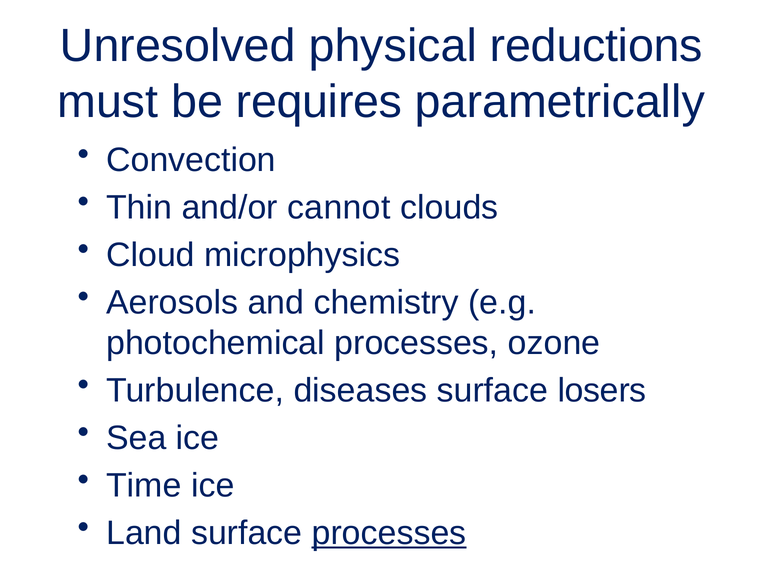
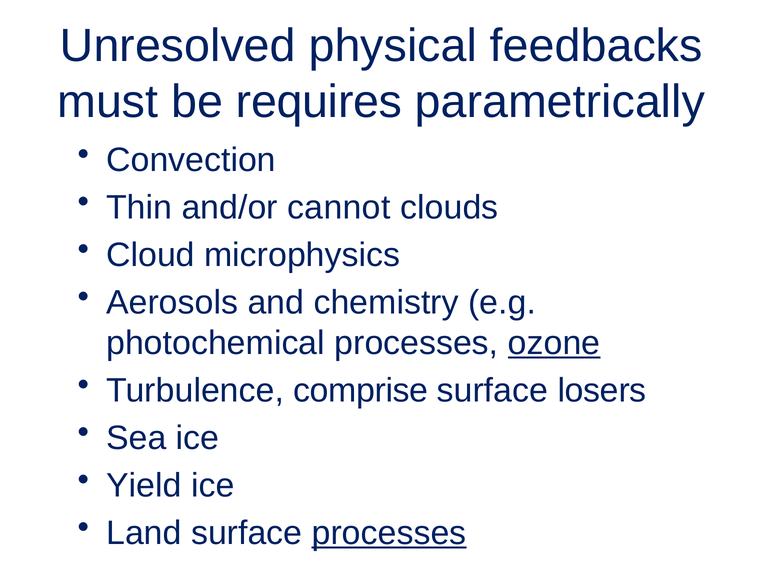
reductions: reductions -> feedbacks (596, 46)
ozone underline: none -> present (554, 343)
diseases: diseases -> comprise (361, 391)
Time: Time -> Yield (144, 486)
